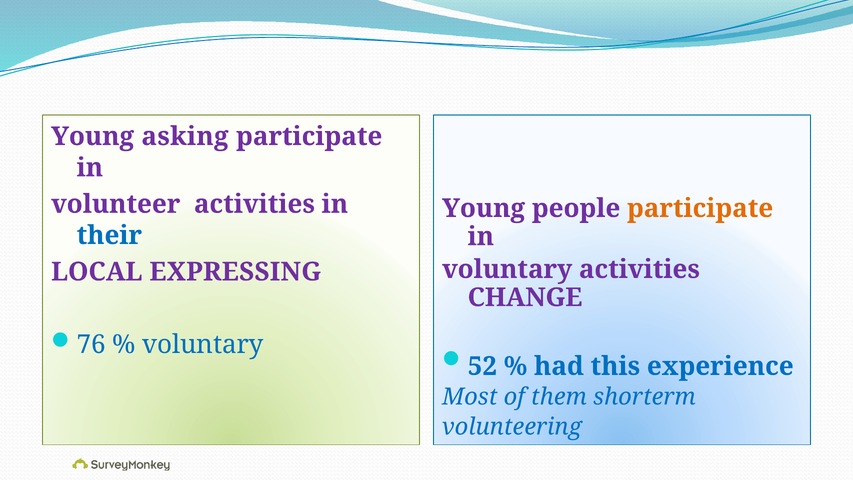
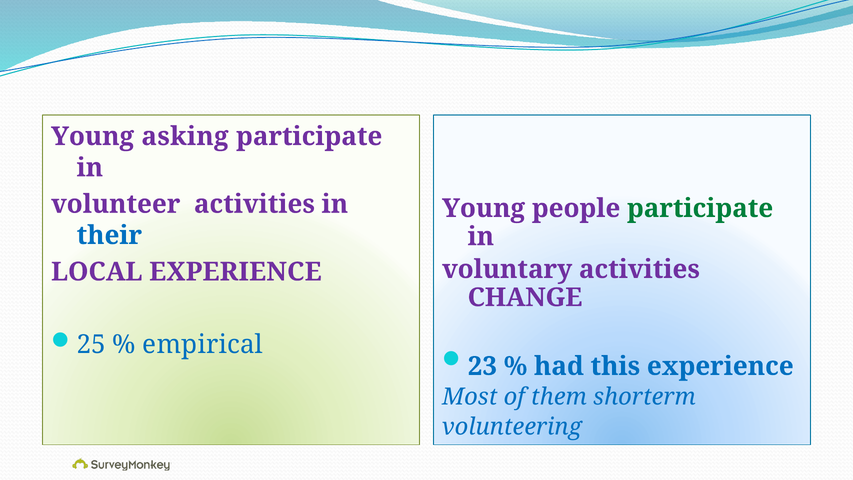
participate colour: orange -> green (700, 208)
LOCAL EXPRESSING: EXPRESSING -> EXPERIENCE (235, 272)
76: 76 -> 25 (91, 345)
voluntary: voluntary -> empirical (203, 345)
52: 52 -> 23 (482, 366)
